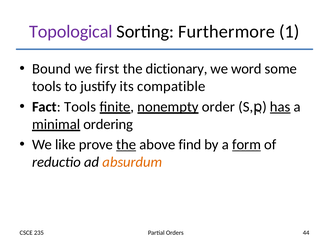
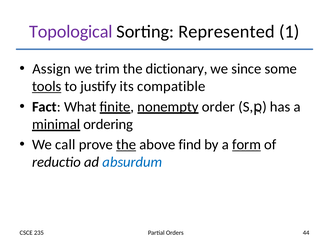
Furthermore: Furthermore -> Represented (227, 32)
Bound: Bound -> Assign (52, 69)
first: first -> trim (107, 69)
word: word -> since (246, 69)
tools underline: none -> present (47, 87)
Fact Tools: Tools -> What (80, 107)
has underline: present -> none (280, 107)
like: like -> call (65, 145)
absurdum colour: orange -> blue (132, 163)
